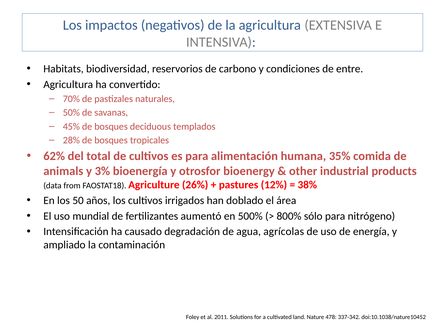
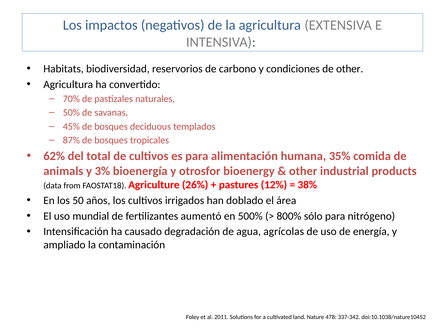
de entre: entre -> other (350, 69)
28%: 28% -> 87% (71, 141)
